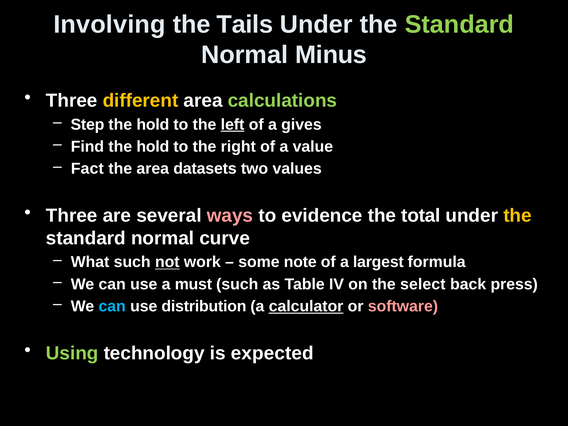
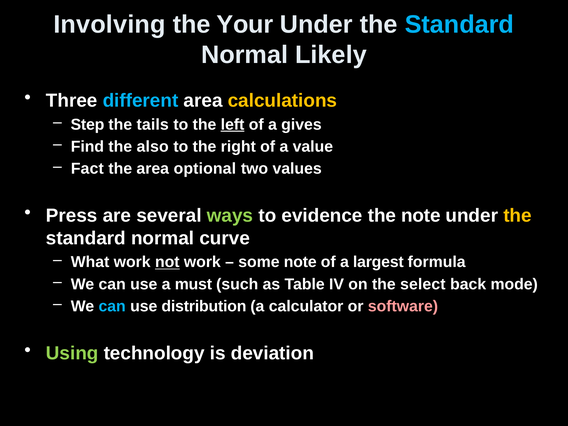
Tails: Tails -> Your (245, 24)
Standard colour: light green -> light blue (459, 24)
Minus: Minus -> Likely (331, 55)
different colour: yellow -> light blue (141, 101)
calculations colour: light green -> yellow (282, 101)
hold: hold -> tails (153, 124)
Find the hold: hold -> also (153, 147)
datasets: datasets -> optional (205, 169)
Three: Three -> Press (72, 216)
ways colour: pink -> light green (230, 216)
the total: total -> note (421, 216)
What such: such -> work (132, 262)
press: press -> mode (514, 284)
calculator underline: present -> none (306, 306)
expected: expected -> deviation (272, 353)
